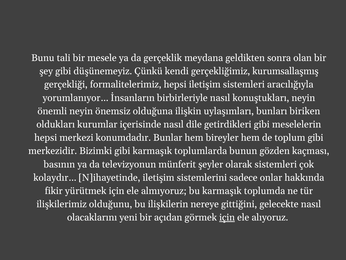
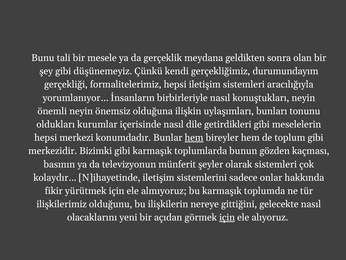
kurumsallaşmış: kurumsallaşmış -> durumundayım (285, 71)
biriken: biriken -> tonunu (305, 111)
hem underline: none -> present (194, 137)
